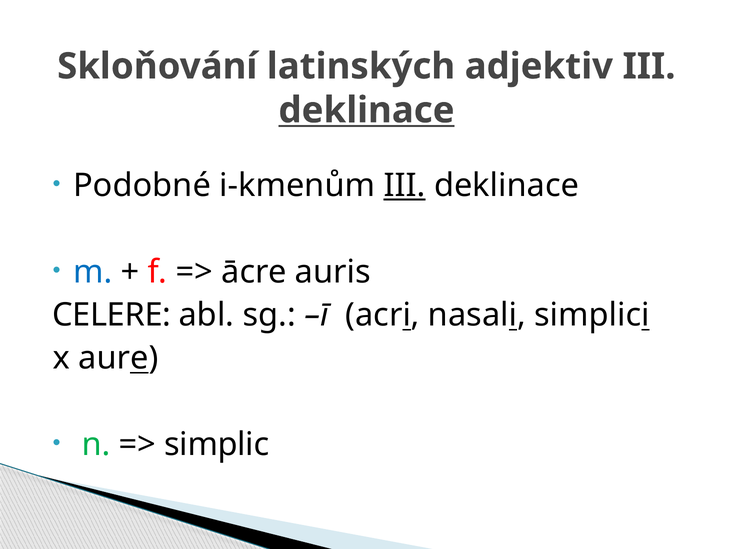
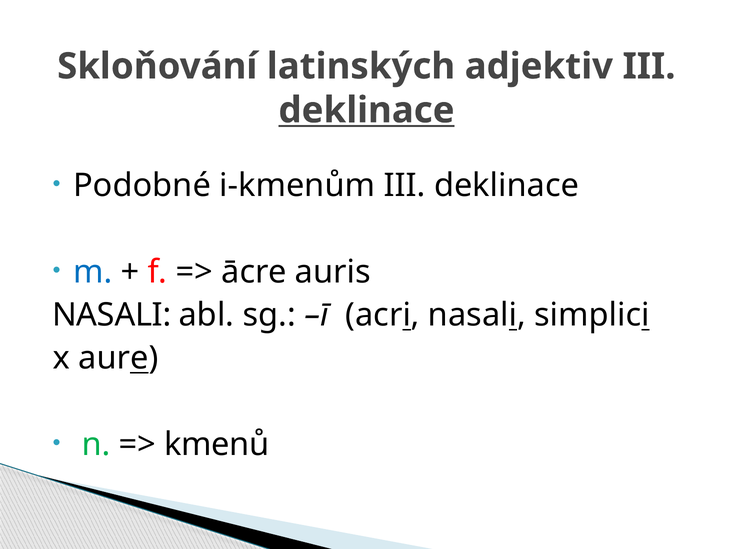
III underline: present -> none (405, 186)
CELERE: CELERE -> NASALI (112, 315)
simplic: simplic -> kmenů (217, 445)
